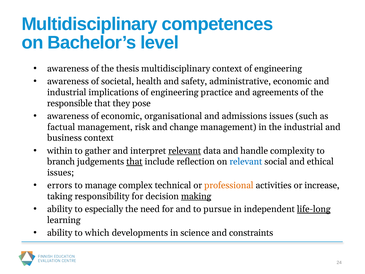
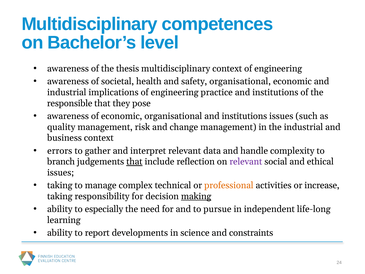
safety administrative: administrative -> organisational (240, 81)
practice and agreements: agreements -> institutions (275, 92)
organisational and admissions: admissions -> institutions (244, 116)
factual: factual -> quality (61, 127)
within: within -> errors (60, 151)
relevant underline: present -> none (185, 151)
relevant colour: blue -> purple (246, 162)
errors: errors -> taking (60, 185)
life-long underline: present -> none (314, 209)
which: which -> report (97, 233)
